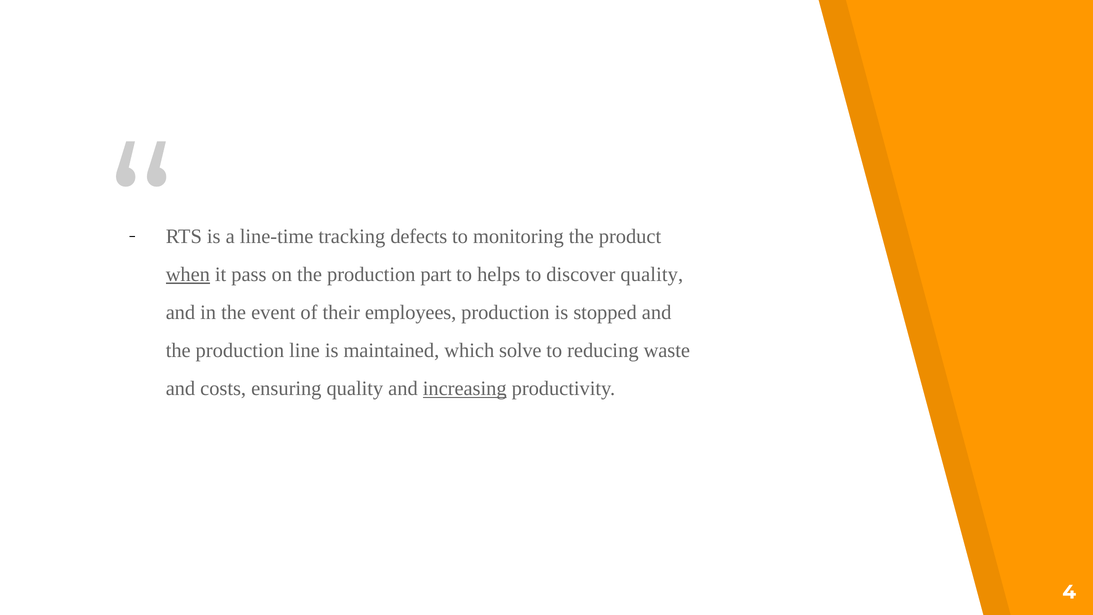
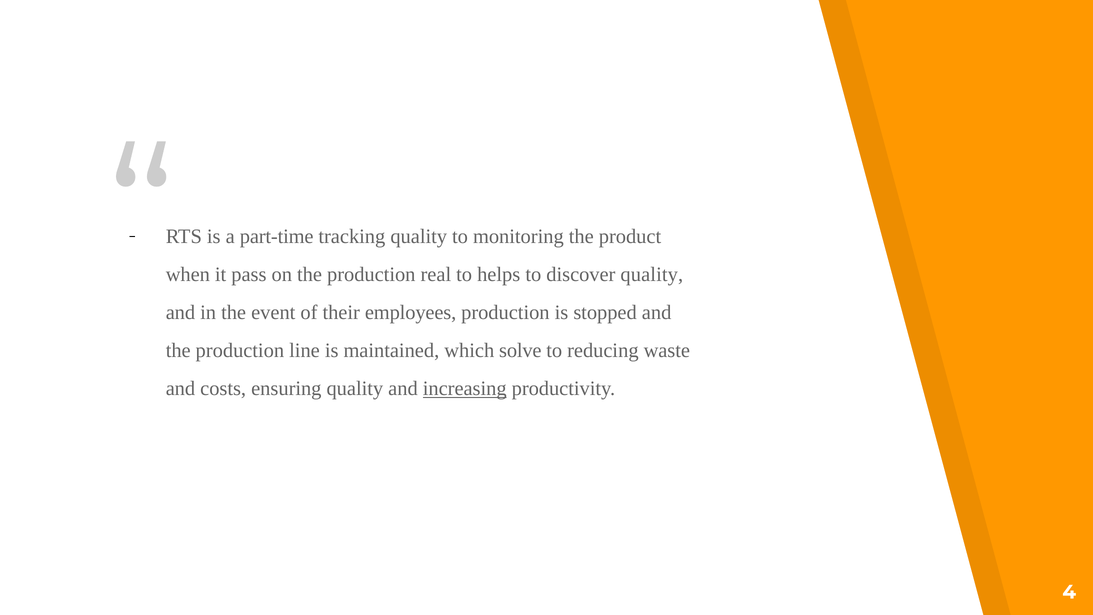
line-time: line-time -> part-time (277, 236)
tracking defects: defects -> quality (419, 236)
when underline: present -> none (188, 274)
part: part -> real (436, 274)
